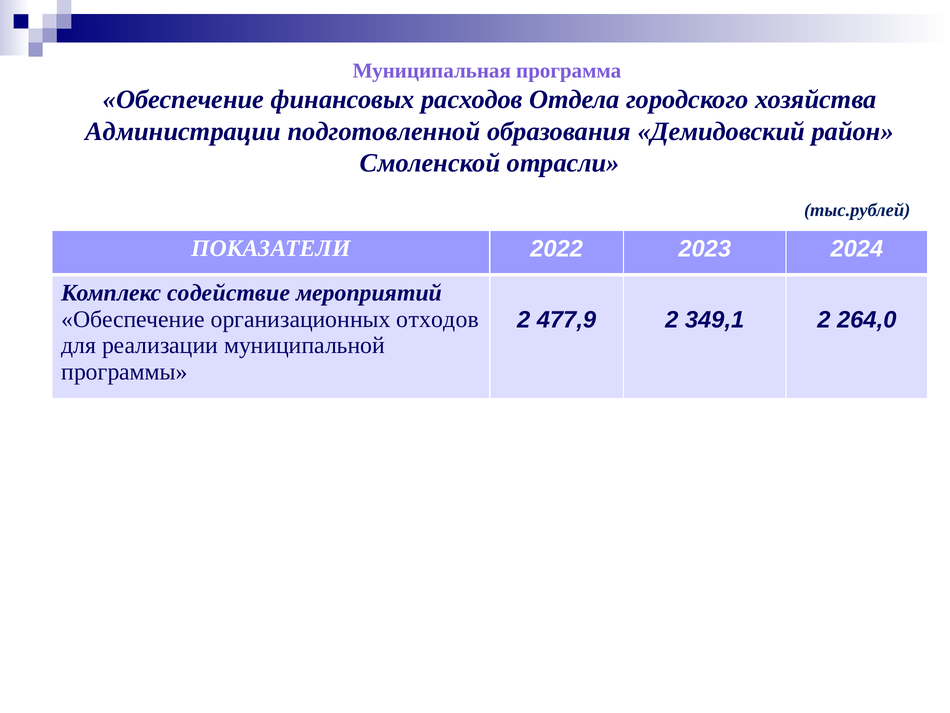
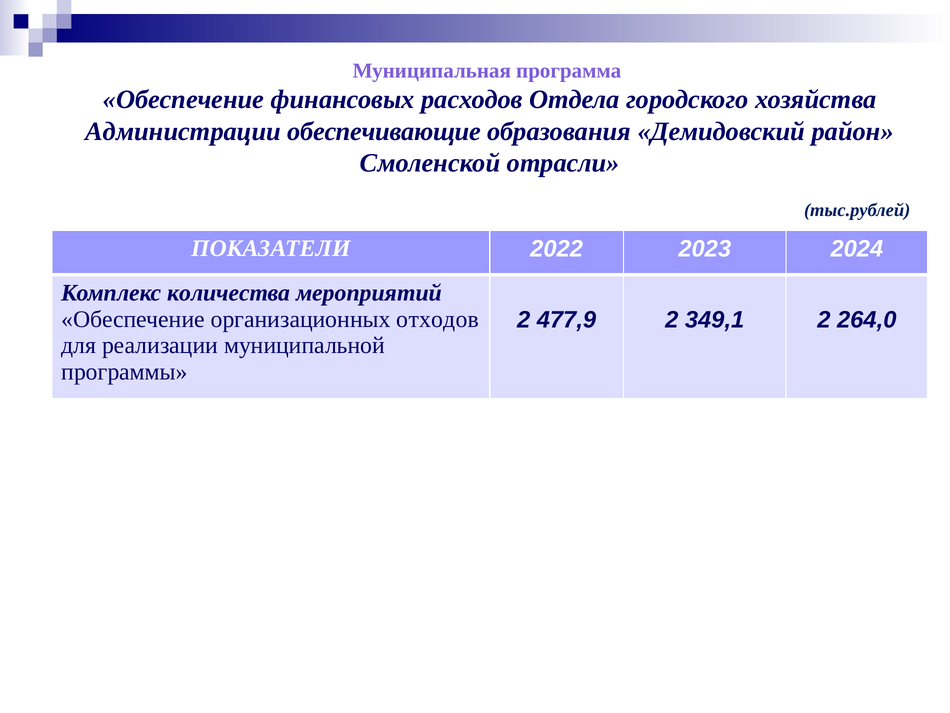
подготовленной: подготовленной -> обеспечивающие (384, 131)
содействие: содействие -> количества (229, 293)
